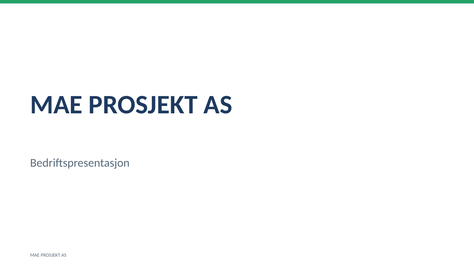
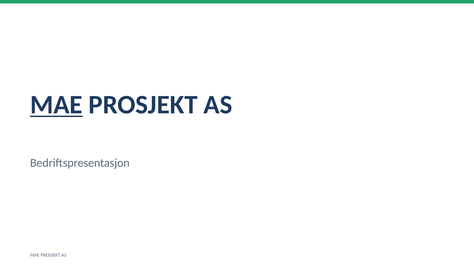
MAE underline: none -> present (56, 105)
